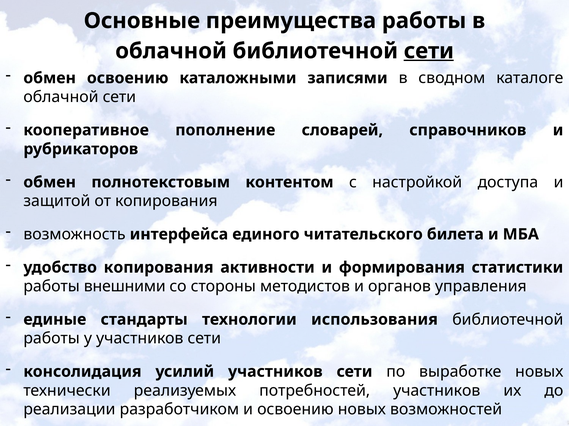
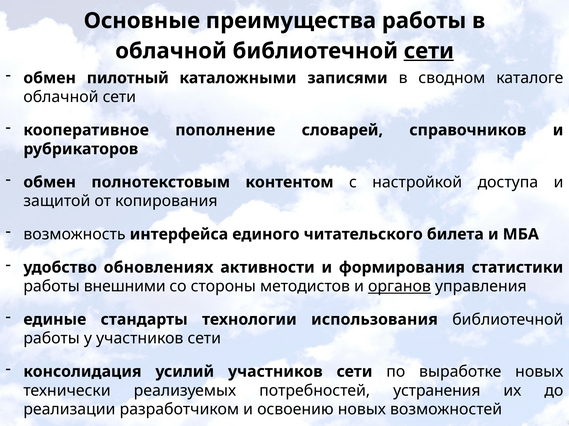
обмен освоению: освоению -> пилотный (128, 78)
удобство копирования: копирования -> обновлениях (159, 268)
органов underline: none -> present (399, 287)
потребностей участников: участников -> устранения (437, 391)
